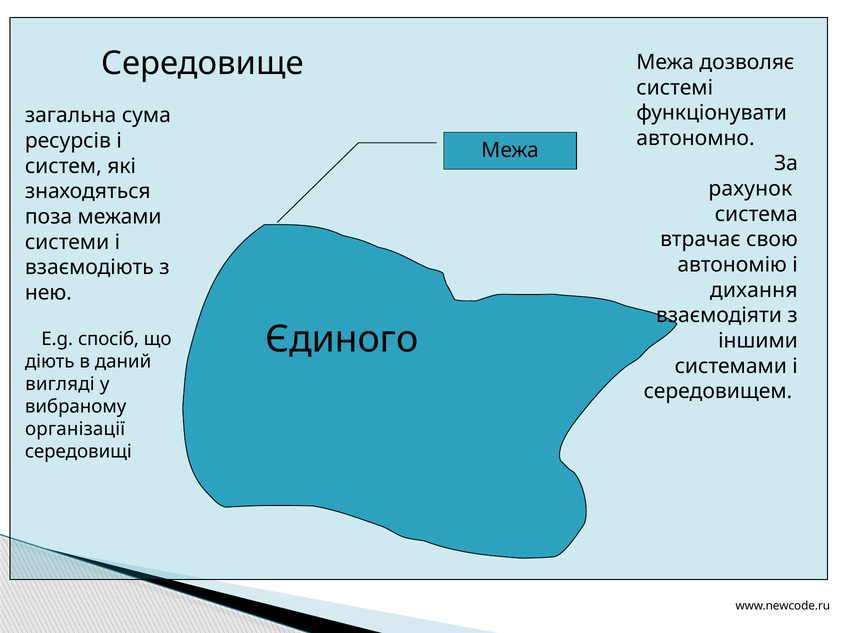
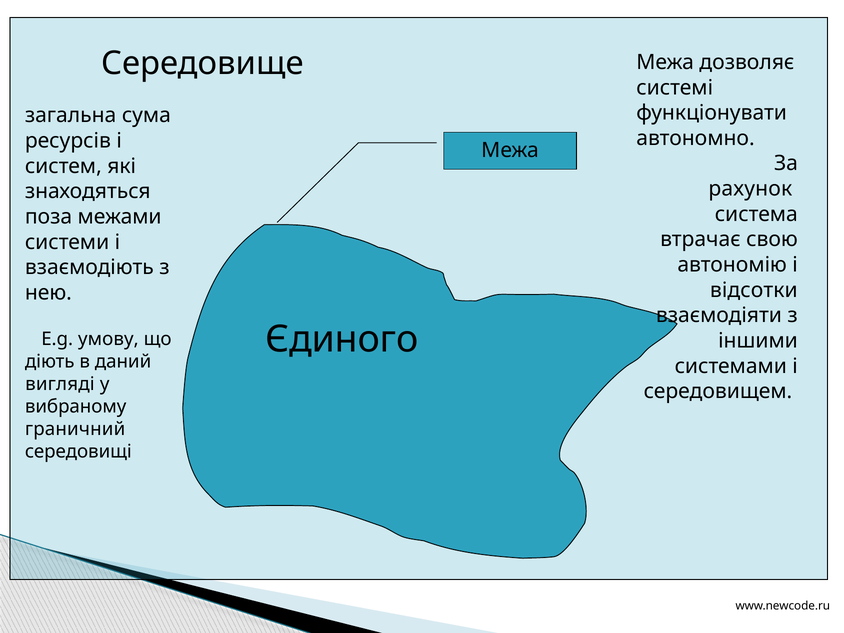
дихання: дихання -> відсотки (754, 290)
спосіб: спосіб -> умову (108, 339)
організації: організації -> граничний (75, 429)
